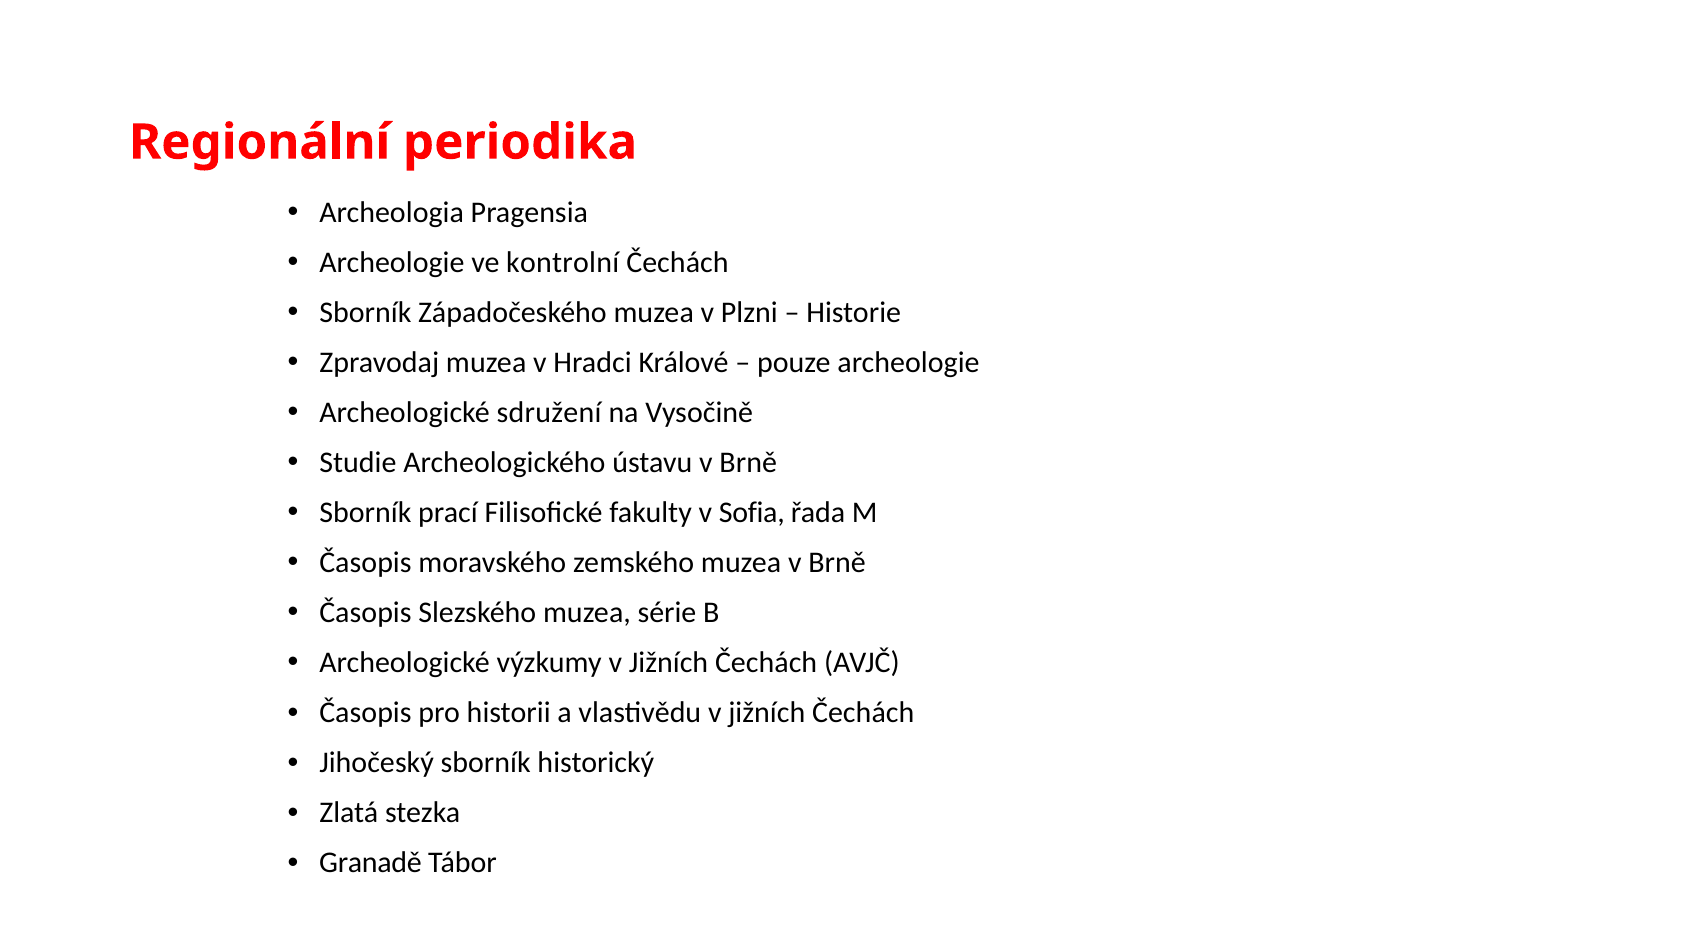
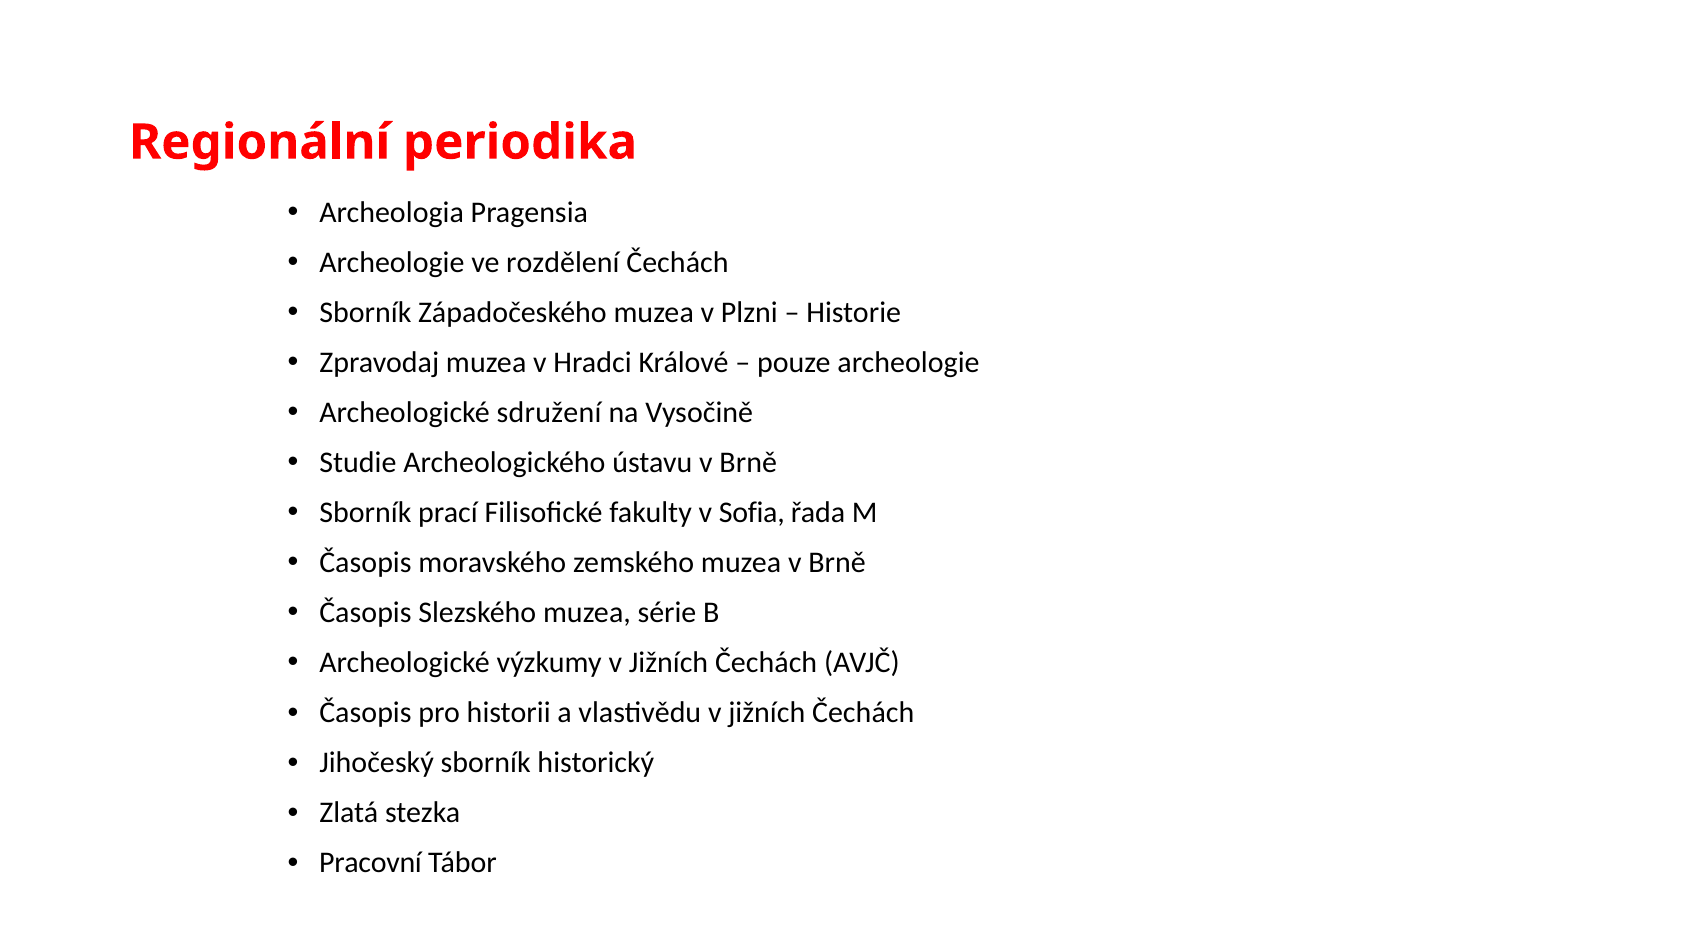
kontrolní: kontrolní -> rozdělení (563, 263)
Granadě: Granadě -> Pracovní (370, 863)
